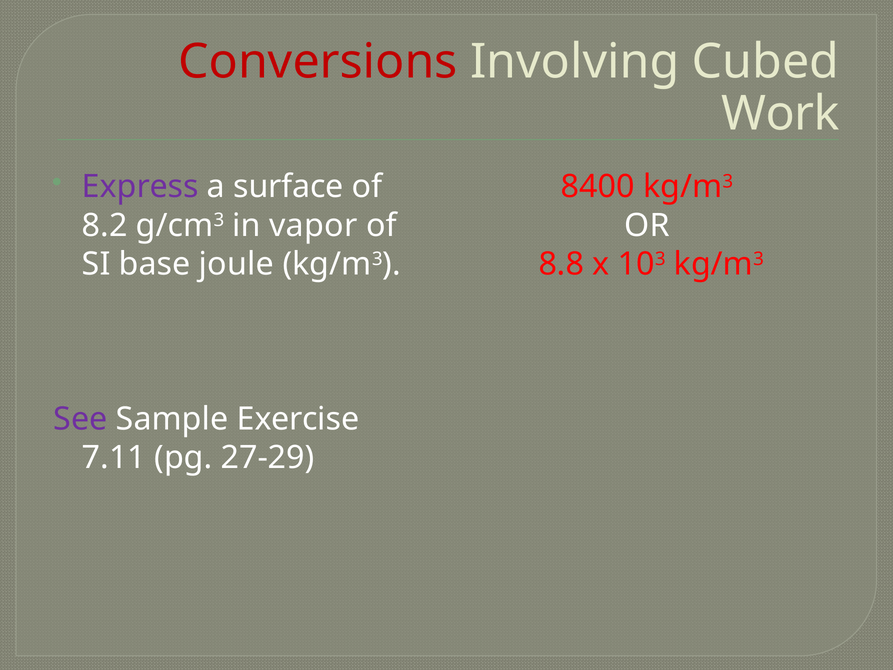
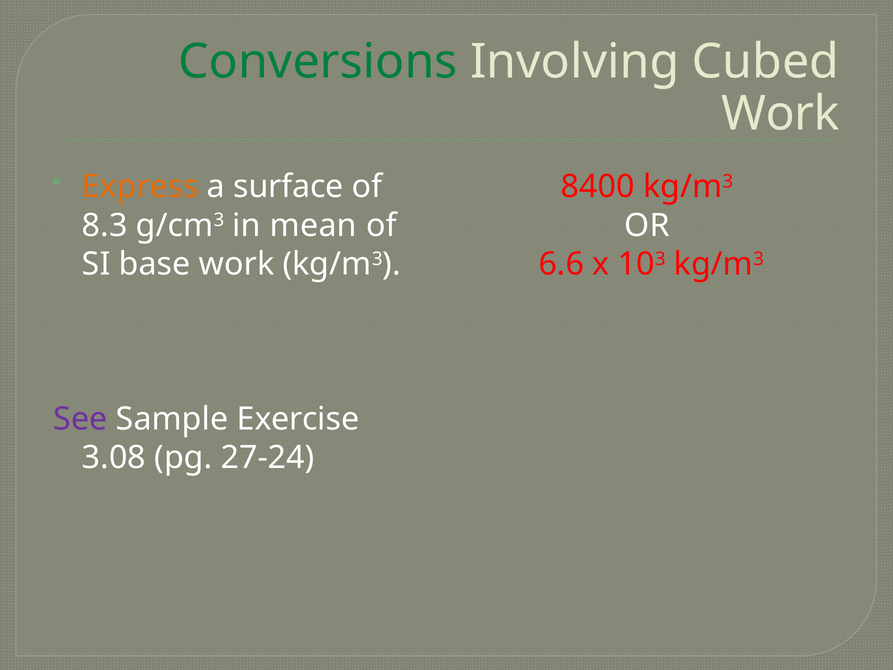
Conversions colour: red -> green (318, 62)
Express colour: purple -> orange (140, 187)
8.2: 8.2 -> 8.3 (105, 225)
vapor: vapor -> mean (313, 225)
base joule: joule -> work (237, 264)
8.8: 8.8 -> 6.6 (561, 264)
7.11: 7.11 -> 3.08 (114, 457)
27-29: 27-29 -> 27-24 (268, 457)
